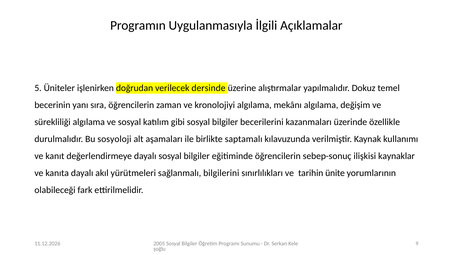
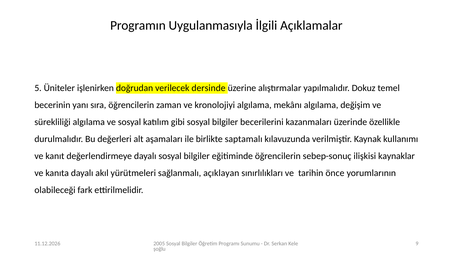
sosyoloji: sosyoloji -> değerleri (114, 139)
bilgilerini: bilgilerini -> açıklayan (221, 173)
ünite: ünite -> önce (335, 173)
